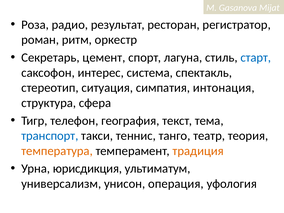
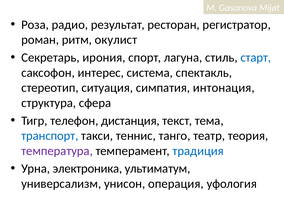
оркестр: оркестр -> окулист (116, 40)
цемент: цемент -> ирония (104, 58)
география: география -> дистанция (130, 121)
температура colour: orange -> purple (57, 151)
традиция colour: orange -> blue (198, 151)
юрисдикция: юрисдикция -> электроника (87, 169)
